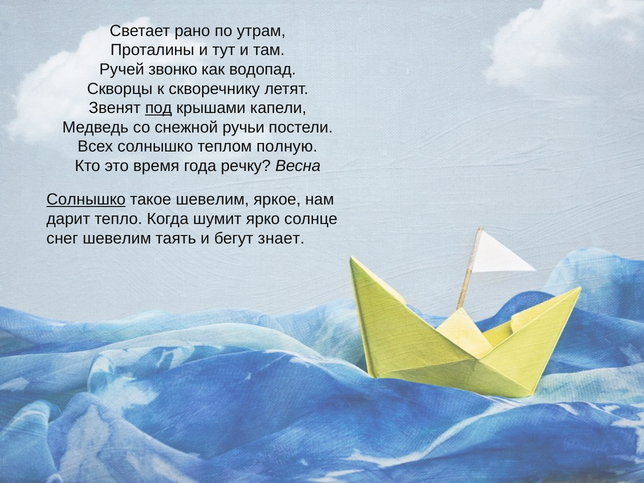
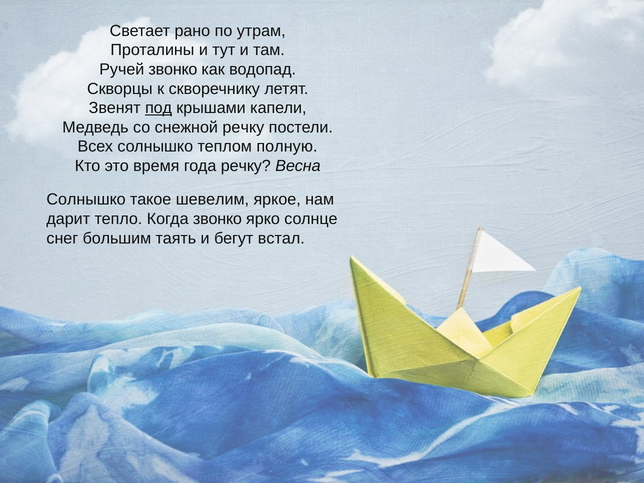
снежной ручьи: ручьи -> речку (243, 127)
Солнышко underline: present -> none (86, 200)
Когда шумит: шумит -> звонко (217, 219)
снег шевелим: шевелим -> большим (117, 238)
знает: знает -> встал (281, 238)
